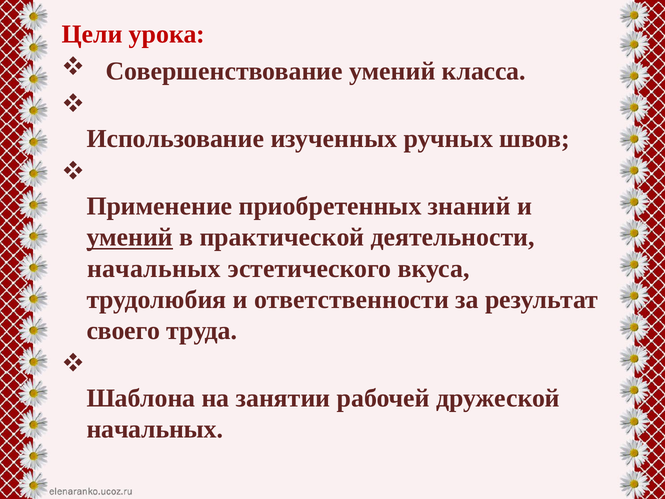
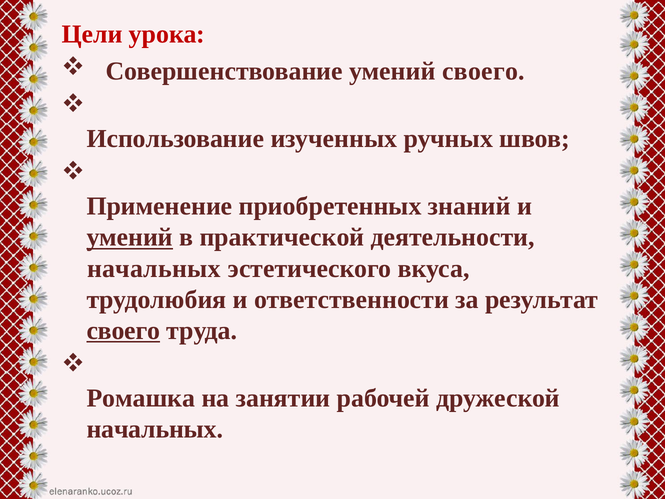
умений класса: класса -> своего (484, 71)
своего underline: none -> present (123, 330)
Шаблона: Шаблона -> Ромашка (141, 398)
